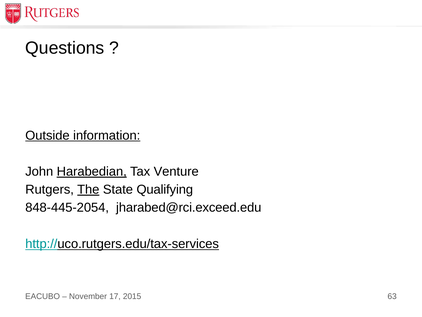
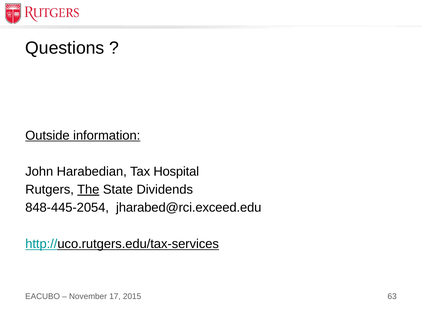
Harabedian underline: present -> none (92, 171)
Venture: Venture -> Hospital (176, 171)
Qualifying: Qualifying -> Dividends (165, 189)
